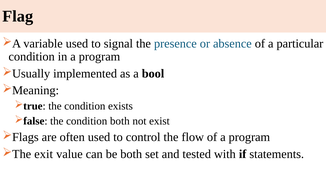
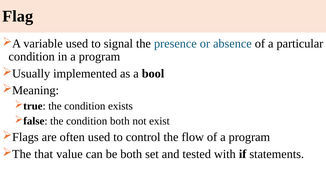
exit: exit -> that (44, 154)
